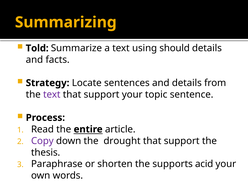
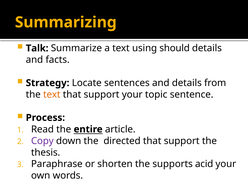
Told: Told -> Talk (37, 48)
text colour: purple -> orange (52, 95)
drought: drought -> directed (122, 141)
